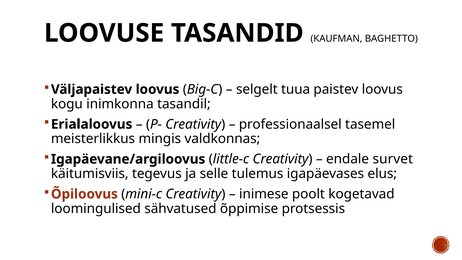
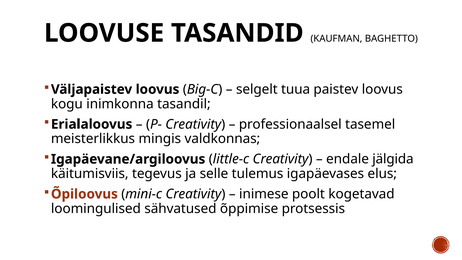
survet: survet -> jälgida (393, 159)
